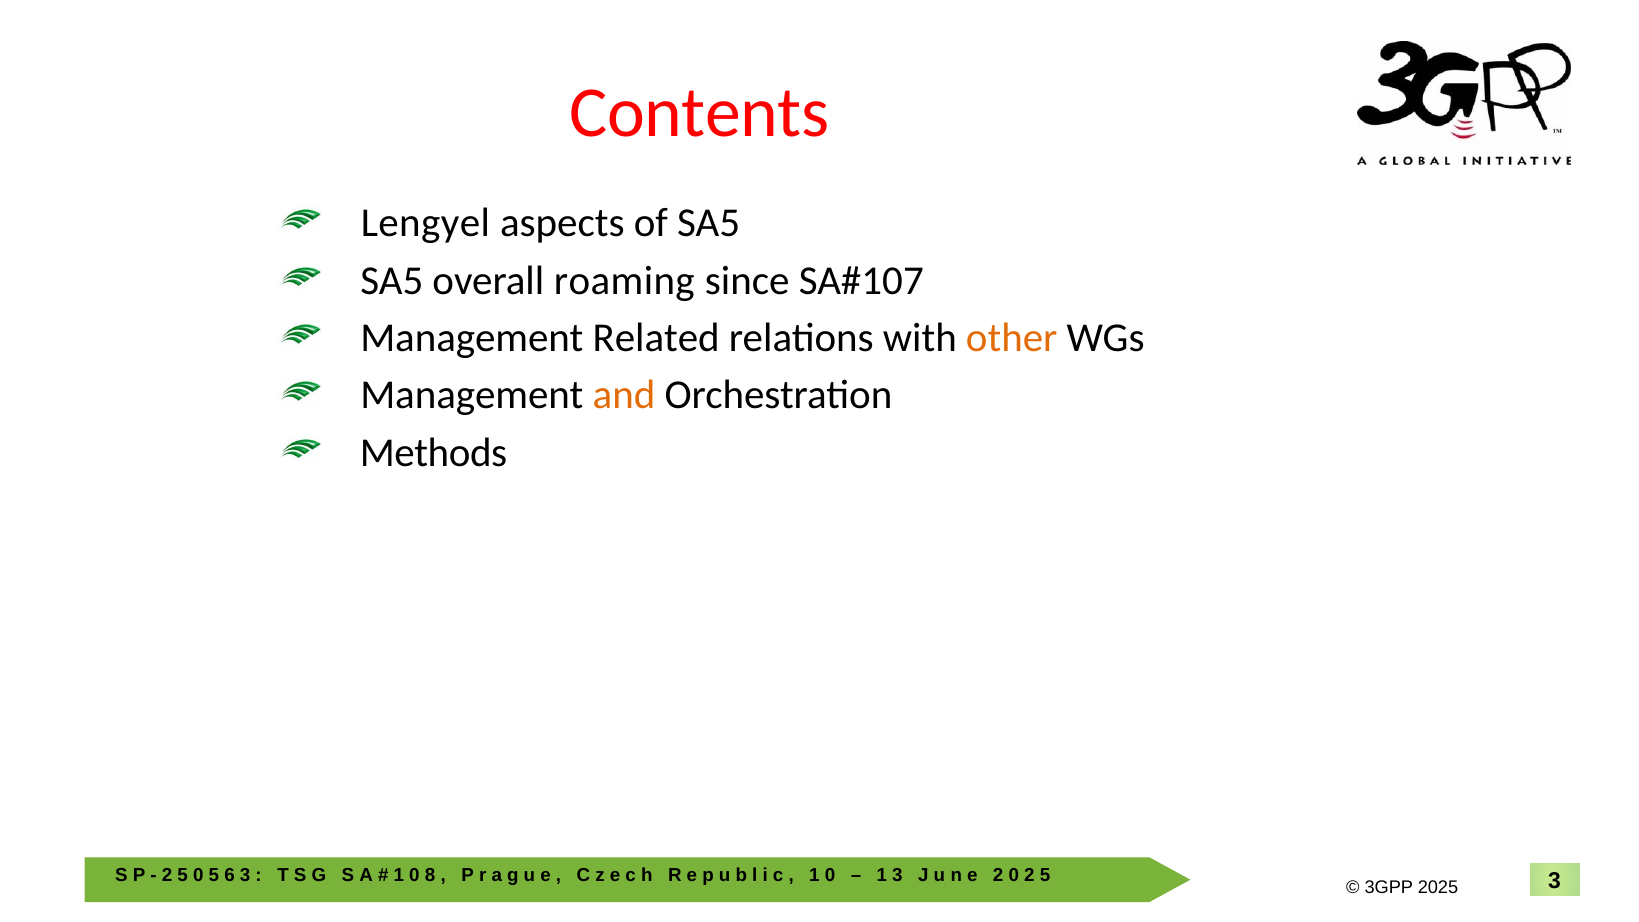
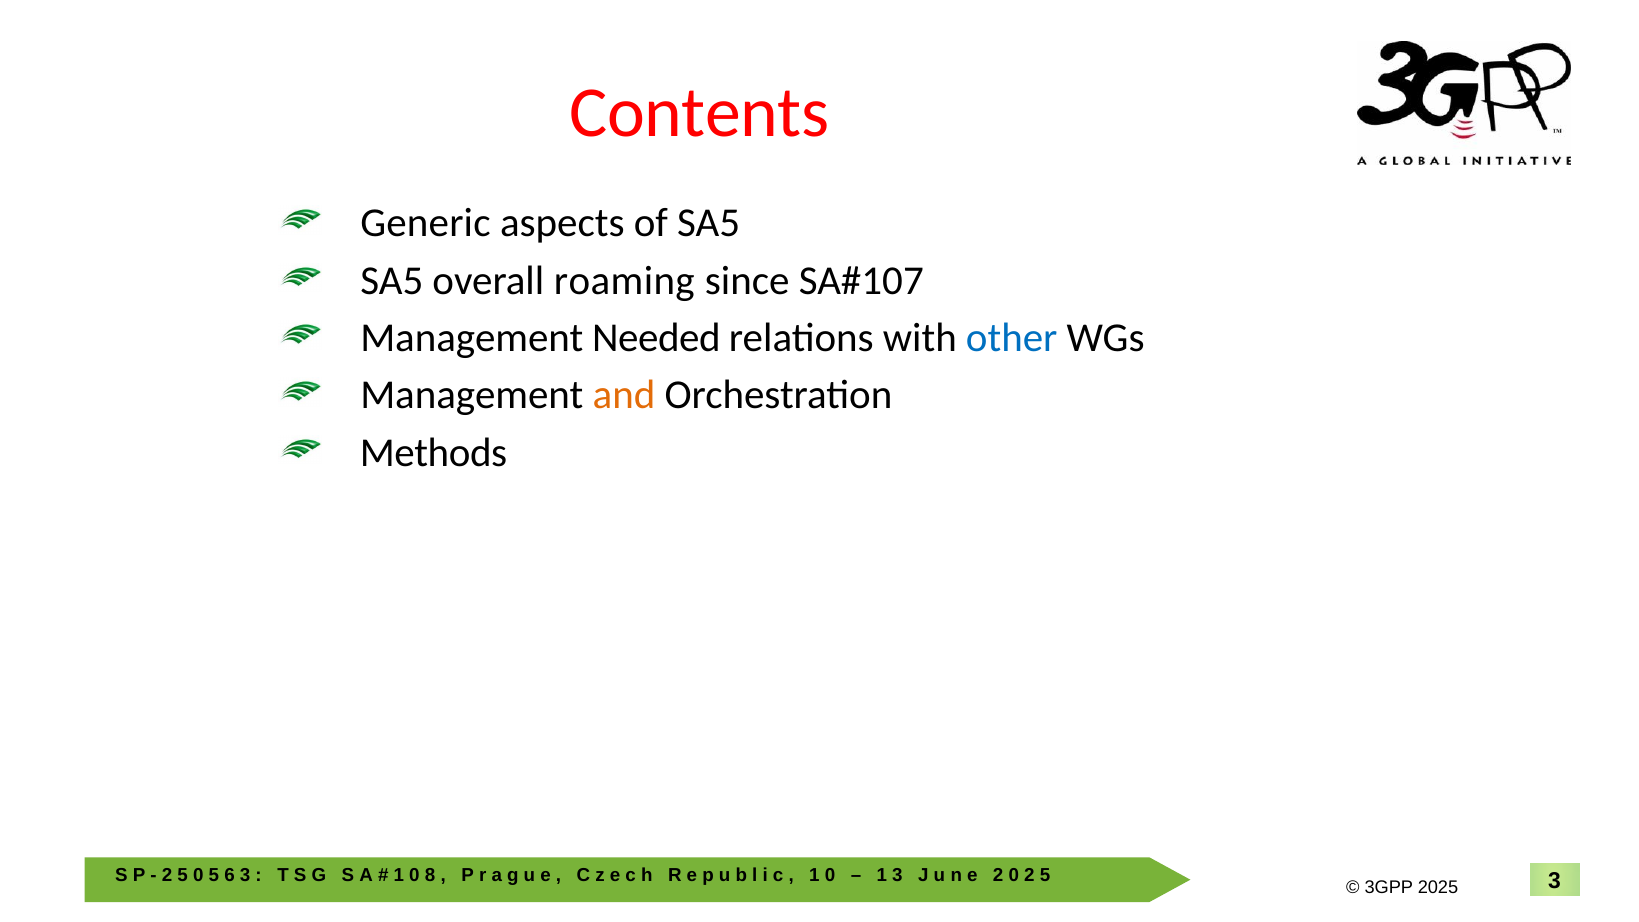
Lengyel: Lengyel -> Generic (425, 223)
Related: Related -> Needed (656, 338)
other colour: orange -> blue (1012, 338)
